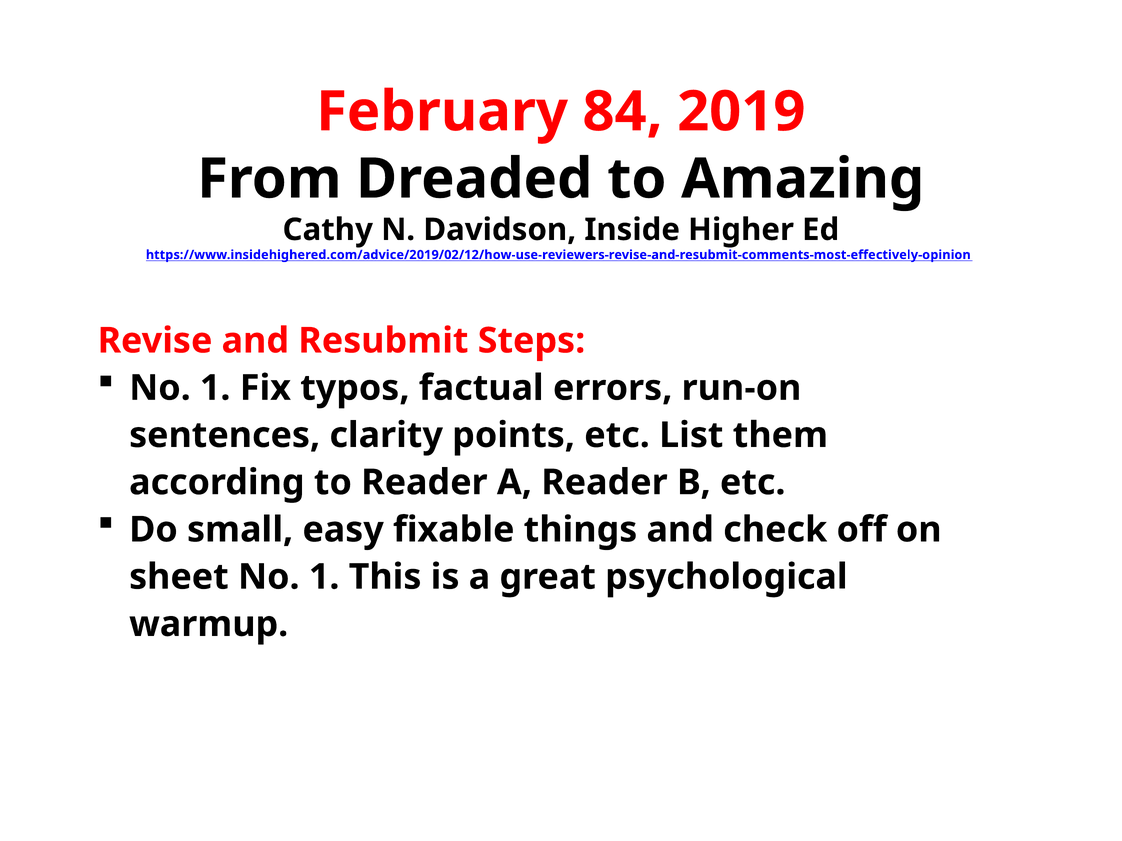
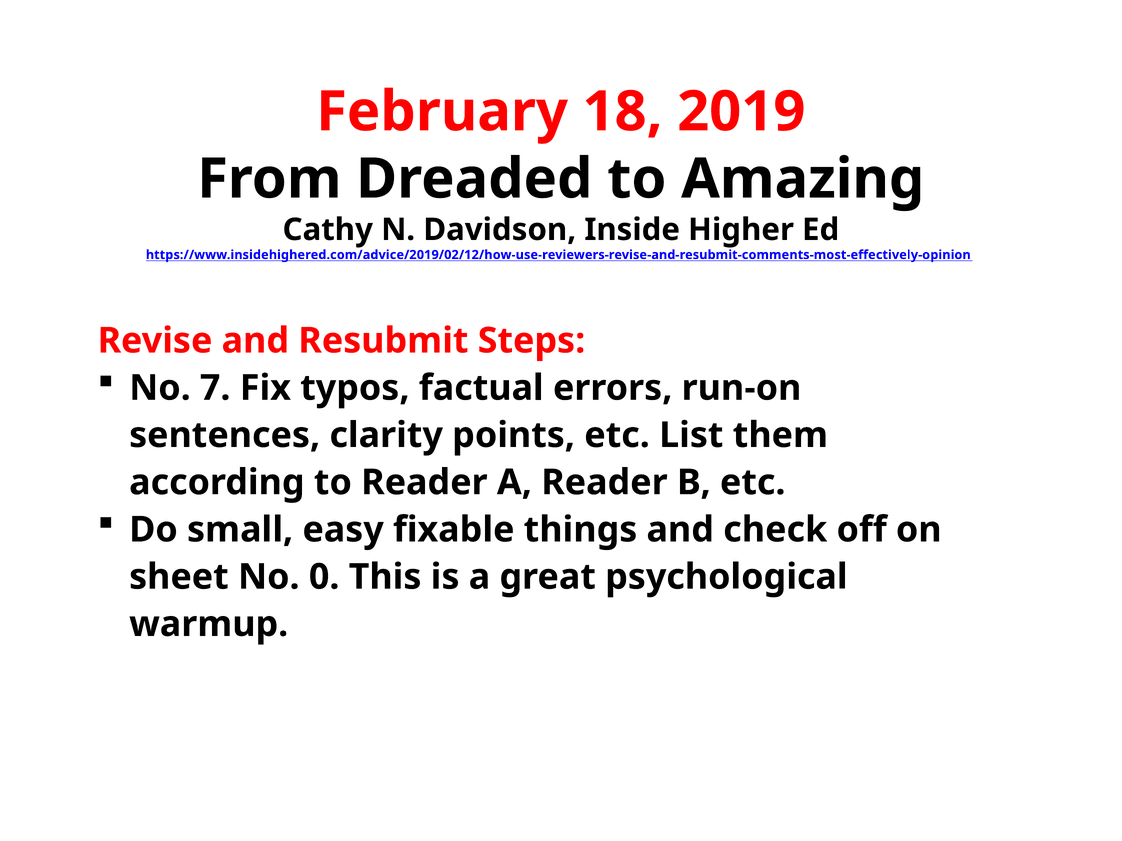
84: 84 -> 18 (623, 112)
1: 1 -> 7 (215, 388)
sheet No 1: 1 -> 0 (324, 577)
